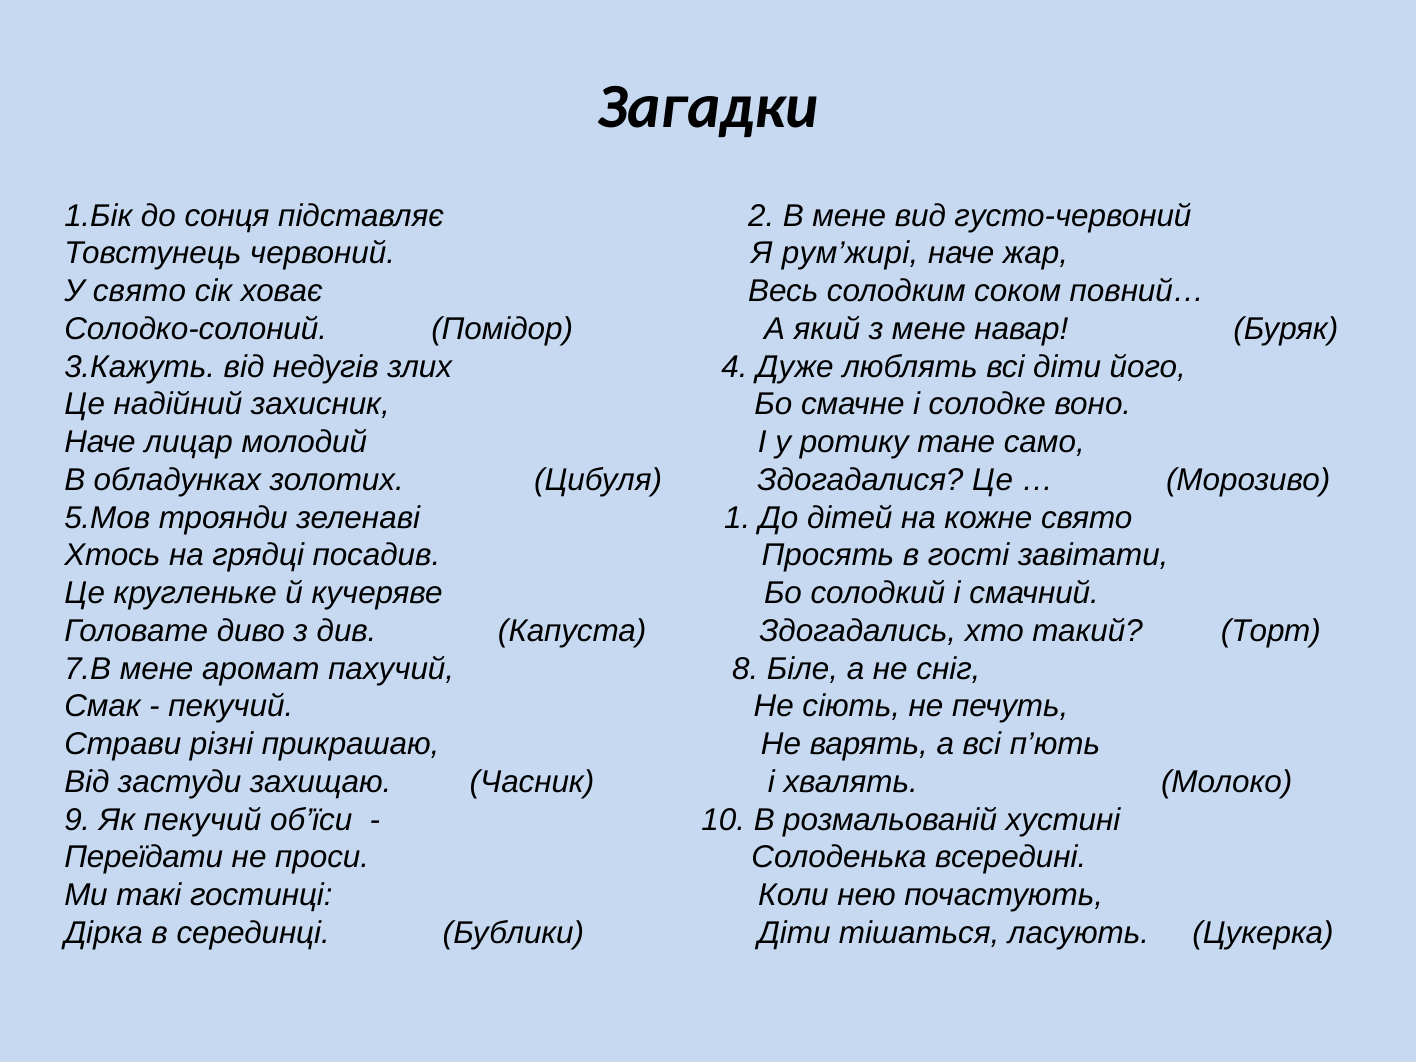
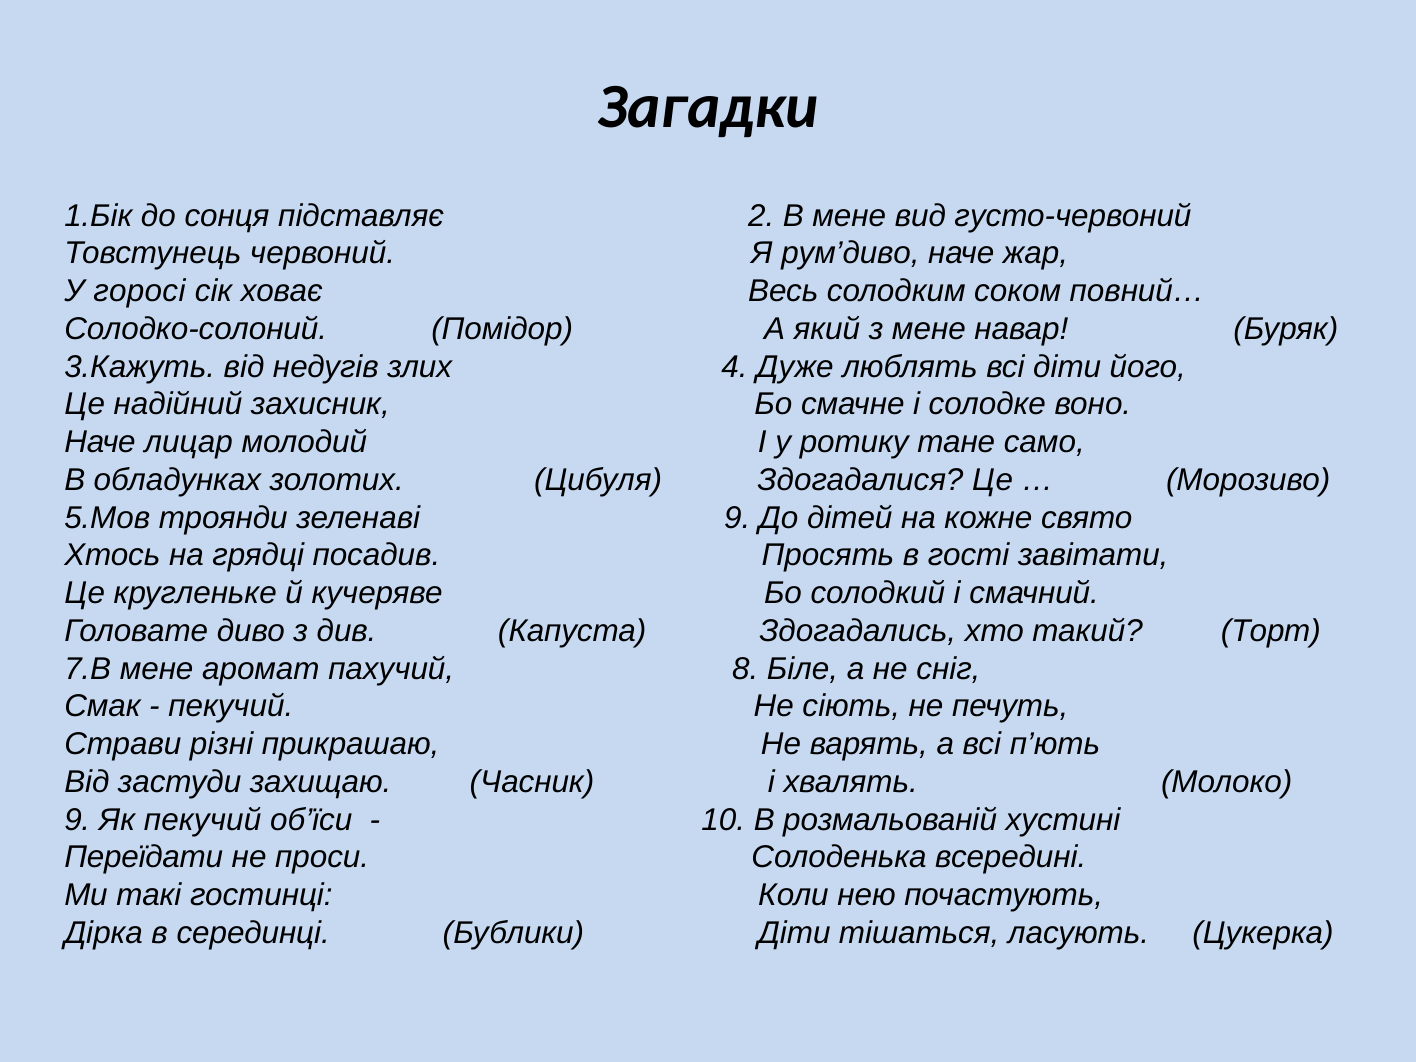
рум’жирі: рум’жирі -> рум’диво (850, 254)
У свято: свято -> горосі (139, 291)
зеленаві 1: 1 -> 9 (737, 518)
